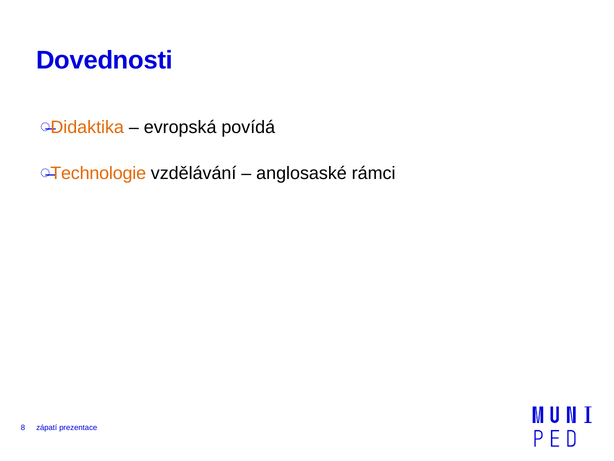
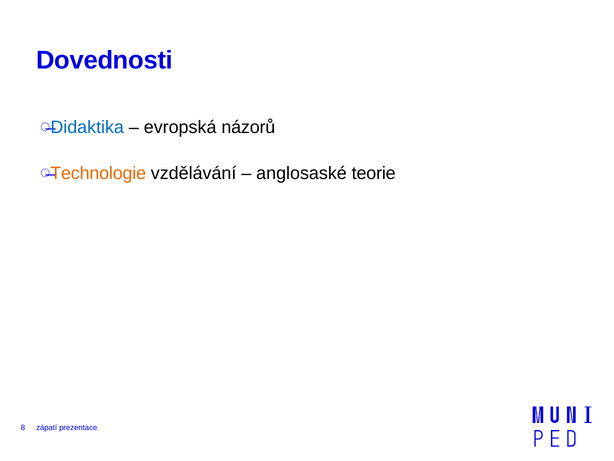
Didaktika colour: orange -> blue (87, 127)
povídá: povídá -> názorů (248, 127)
rámci: rámci -> teorie (374, 173)
